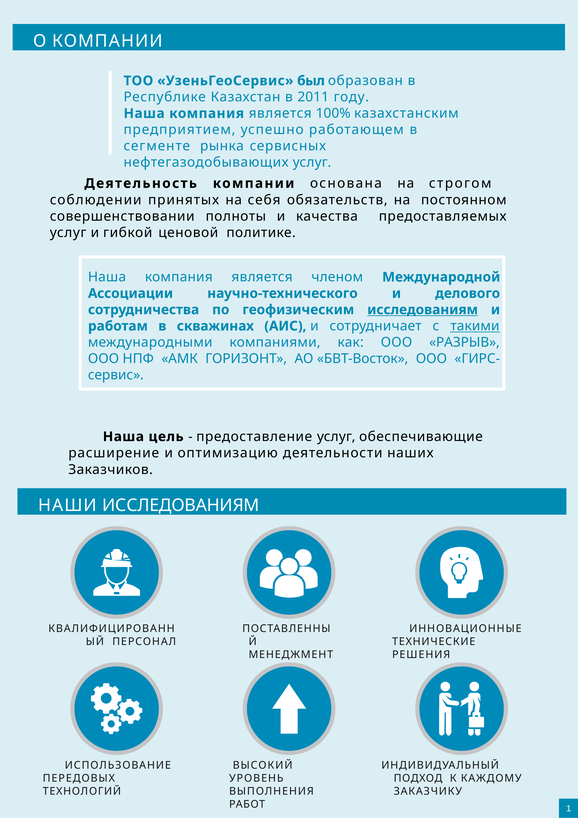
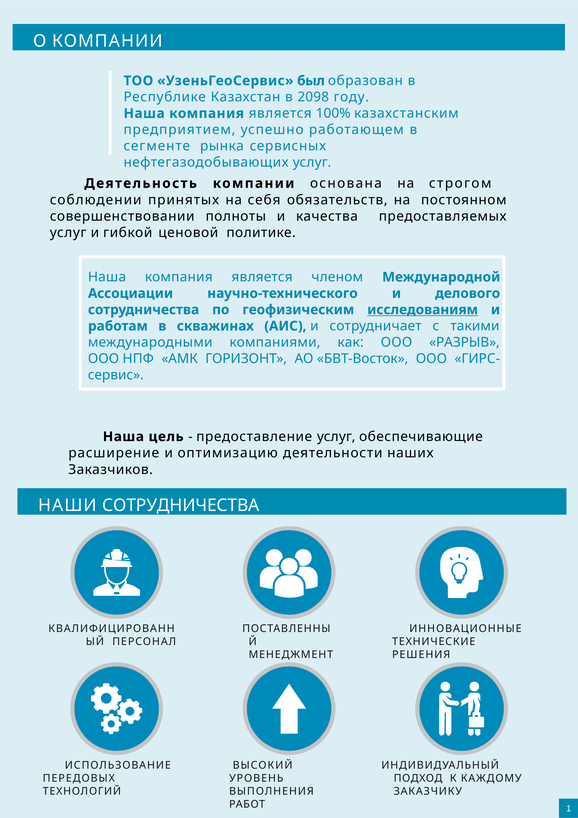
2011: 2011 -> 2098 (313, 97)
такими underline: present -> none (475, 326)
НАШИ ИССЛЕДОВАНИЯМ: ИССЛЕДОВАНИЯМ -> СОТРУДНИЧЕСТВА (181, 505)
